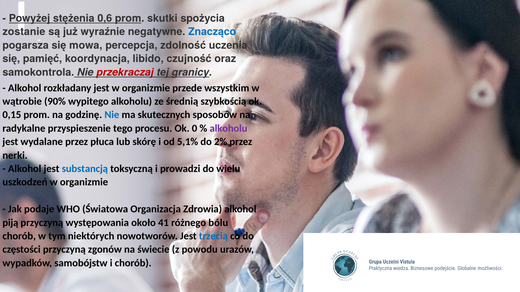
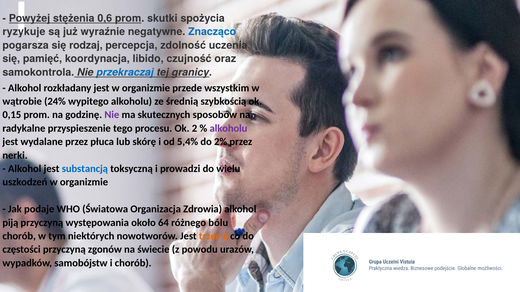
zostanie: zostanie -> ryzykuje (24, 32)
mowa: mowa -> rodzaj (86, 45)
przekraczaj colour: red -> blue (125, 72)
90%: 90% -> 24% (55, 102)
Nie colour: blue -> purple (112, 115)
0: 0 -> 2 (195, 129)
5,1%: 5,1% -> 5,4% (188, 142)
41: 41 -> 64 (163, 223)
trzecią colour: blue -> orange (213, 236)
